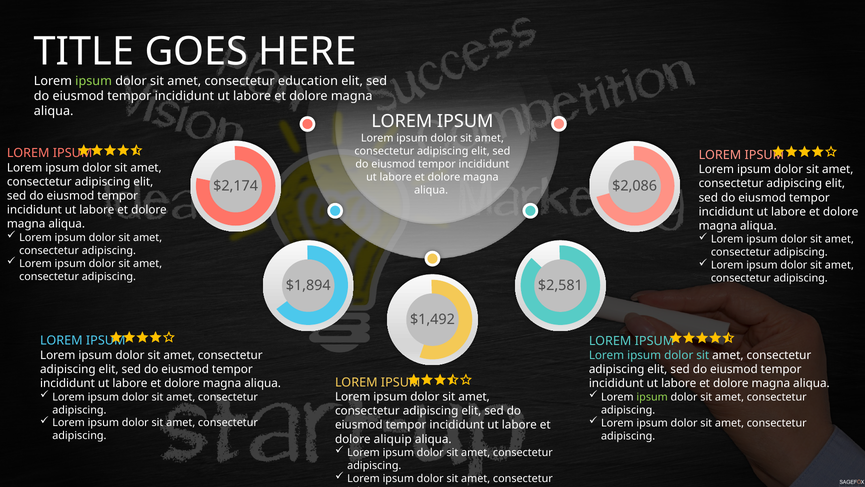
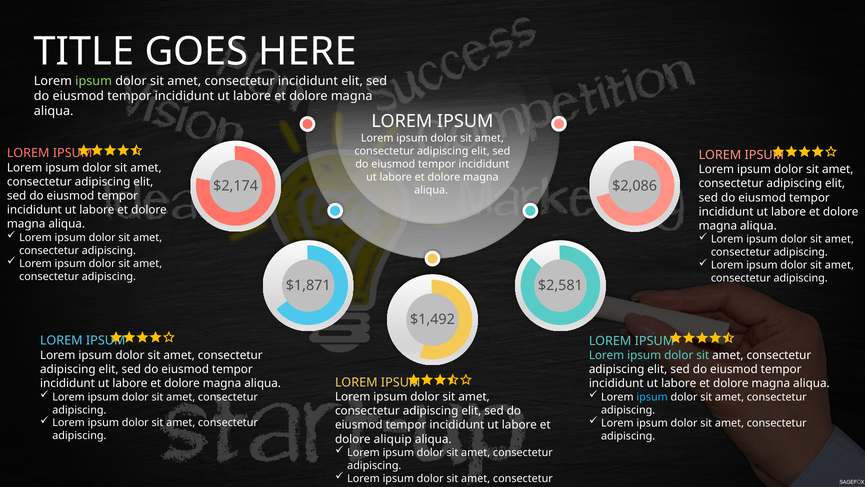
consectetur education: education -> incididunt (308, 81)
$1,894: $1,894 -> $1,871 (308, 285)
ipsum colour: light green -> light blue (652, 397)
